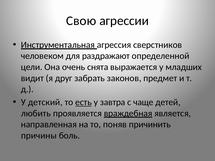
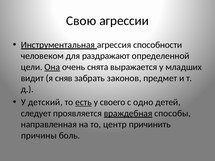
сверстников: сверстников -> способности (158, 45)
Она underline: none -> present (52, 67)
друг: друг -> сняв (64, 78)
завтра: завтра -> своего (113, 102)
чаще: чаще -> одно (143, 102)
любить: любить -> следует (36, 114)
является: является -> способы (173, 114)
поняв: поняв -> центр (115, 125)
